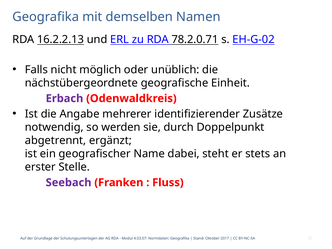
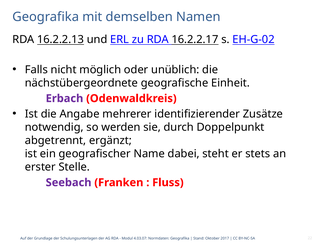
78.2.0.71: 78.2.0.71 -> 16.2.2.17 (195, 39)
